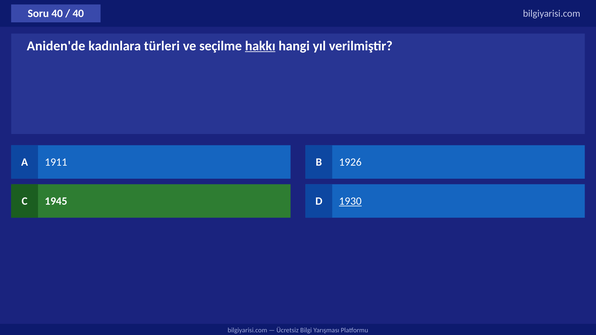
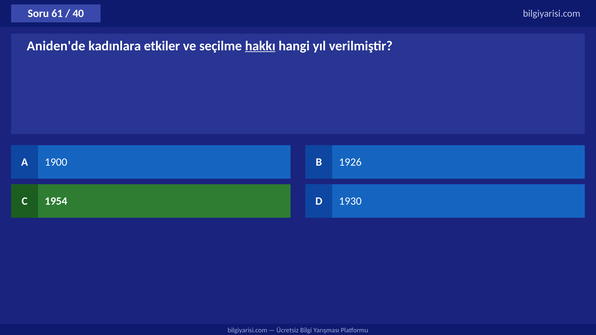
Soru 40: 40 -> 61 (57, 14)
türleri: türleri -> etkiler (162, 46)
1911: 1911 -> 1900 (56, 162)
1945: 1945 -> 1954 (56, 201)
1930 underline: present -> none (350, 201)
